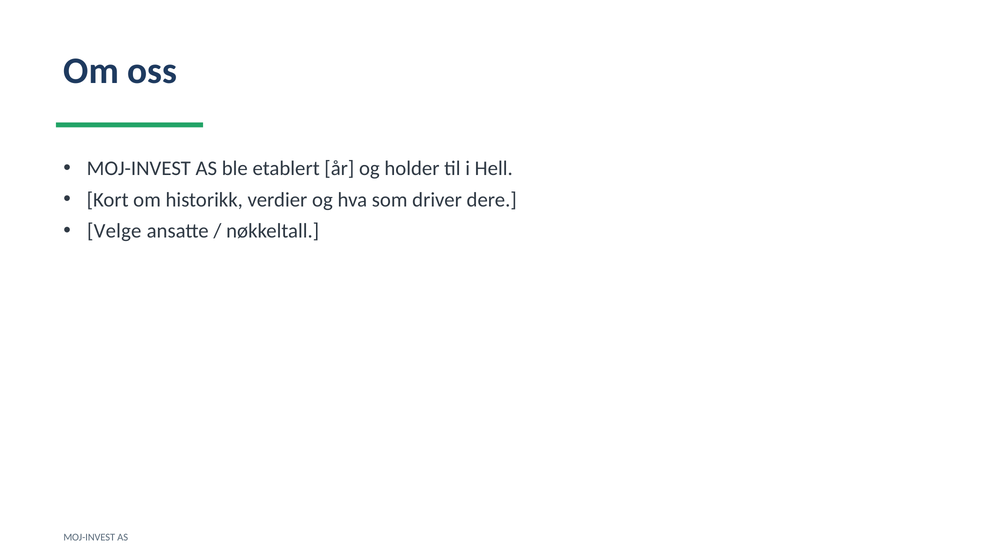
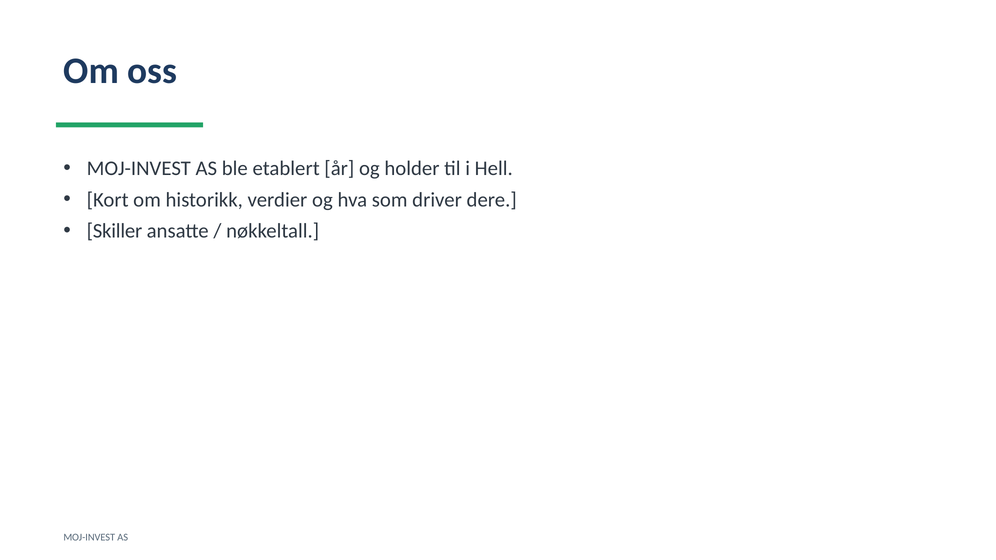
Velge: Velge -> Skiller (114, 231)
